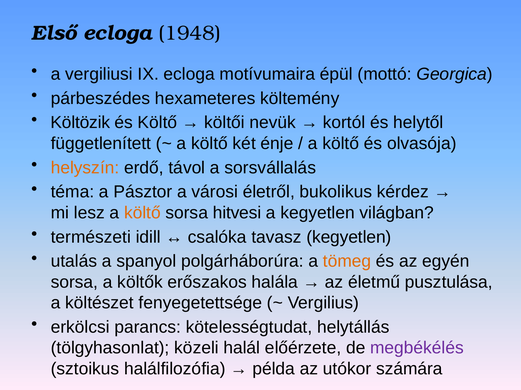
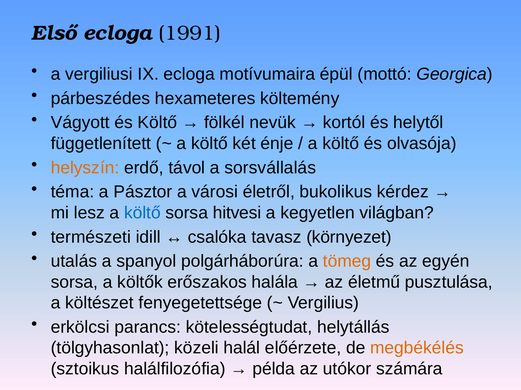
1948: 1948 -> 1991 (190, 33)
Költözik: Költözik -> Vágyott (80, 123)
költői: költői -> fölkél (224, 123)
költő colour: orange -> blue (142, 213)
tavasz kegyetlen: kegyetlen -> környezet (349, 237)
megbékélés colour: purple -> orange (417, 349)
